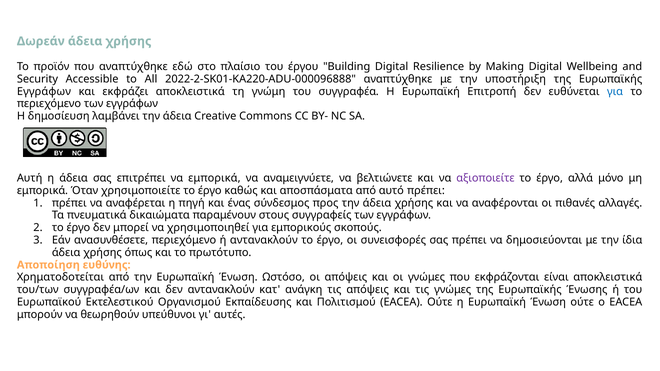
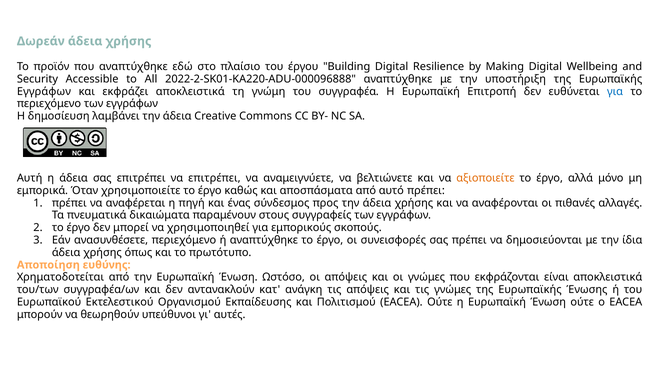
να εμπορικά: εμπορικά -> επιτρέπει (214, 178)
αξιοποιείτε colour: purple -> orange (485, 178)
ή αντανακλούν: αντανακλούν -> αναπτύχθηκε (264, 240)
